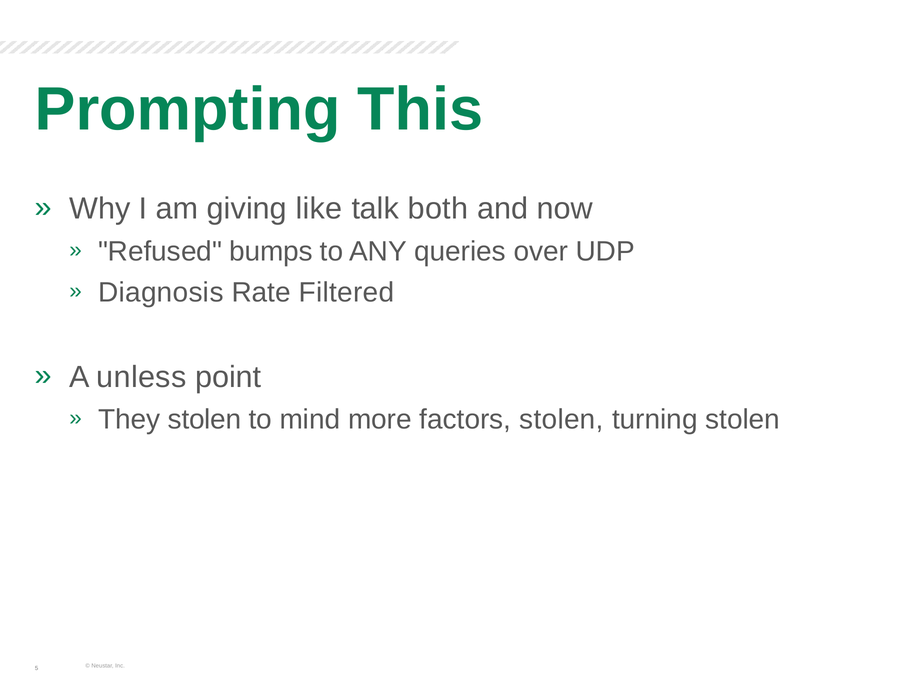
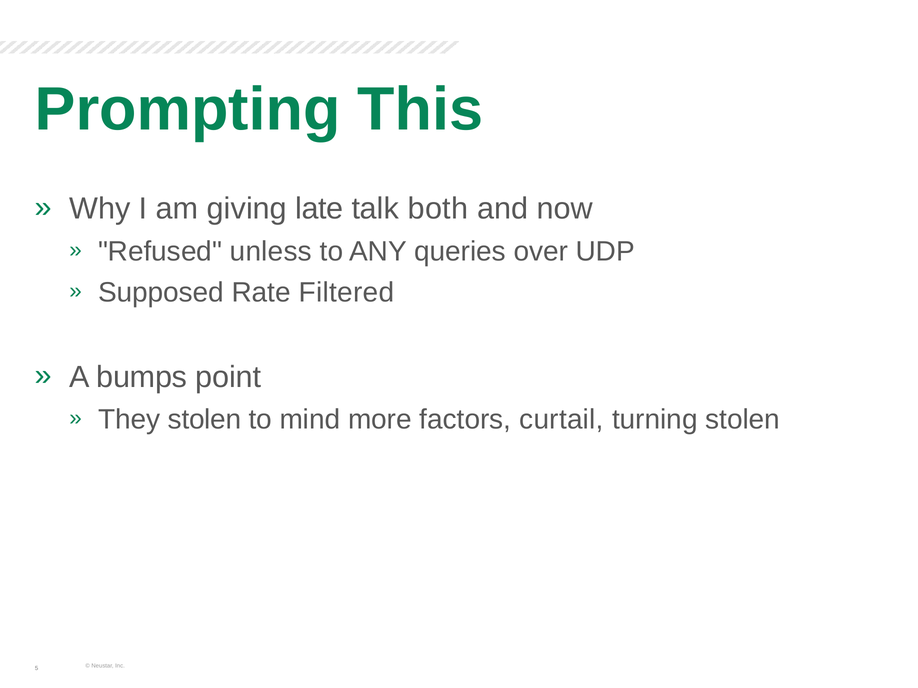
like: like -> late (319, 209)
bumps: bumps -> unless (271, 252)
Diagnosis: Diagnosis -> Supposed (161, 293)
unless: unless -> bumps (142, 377)
factors stolen: stolen -> curtail (562, 420)
